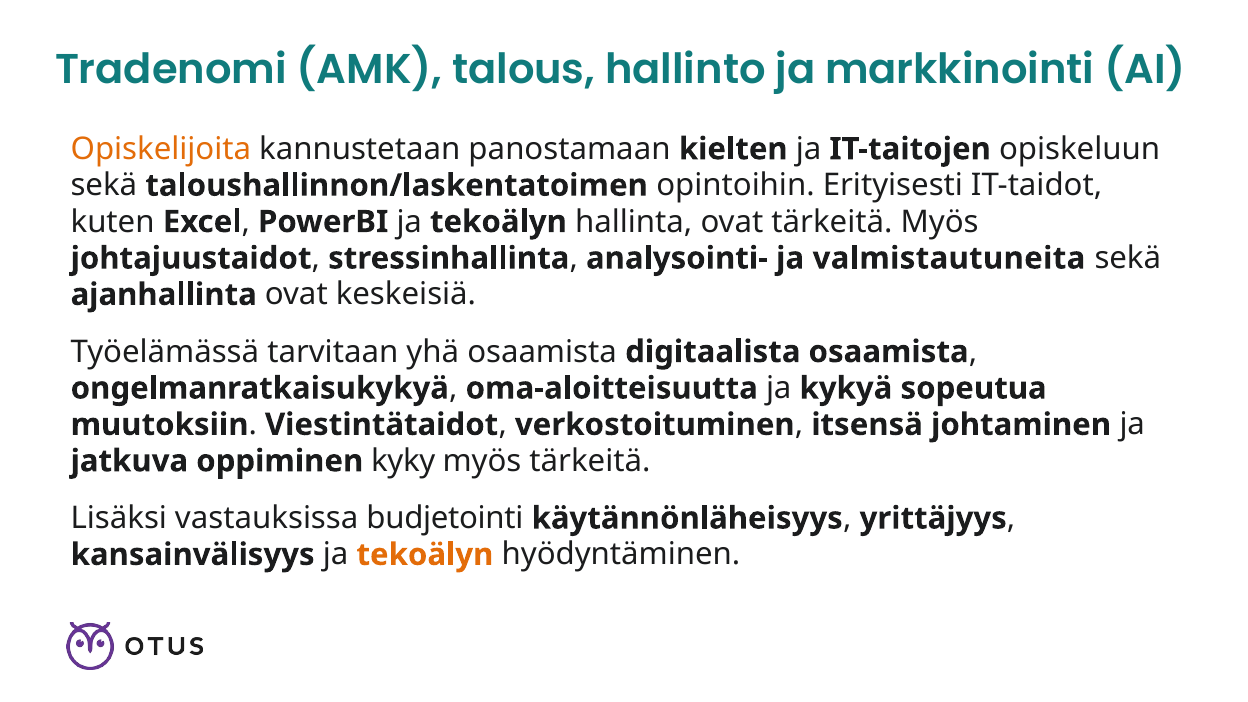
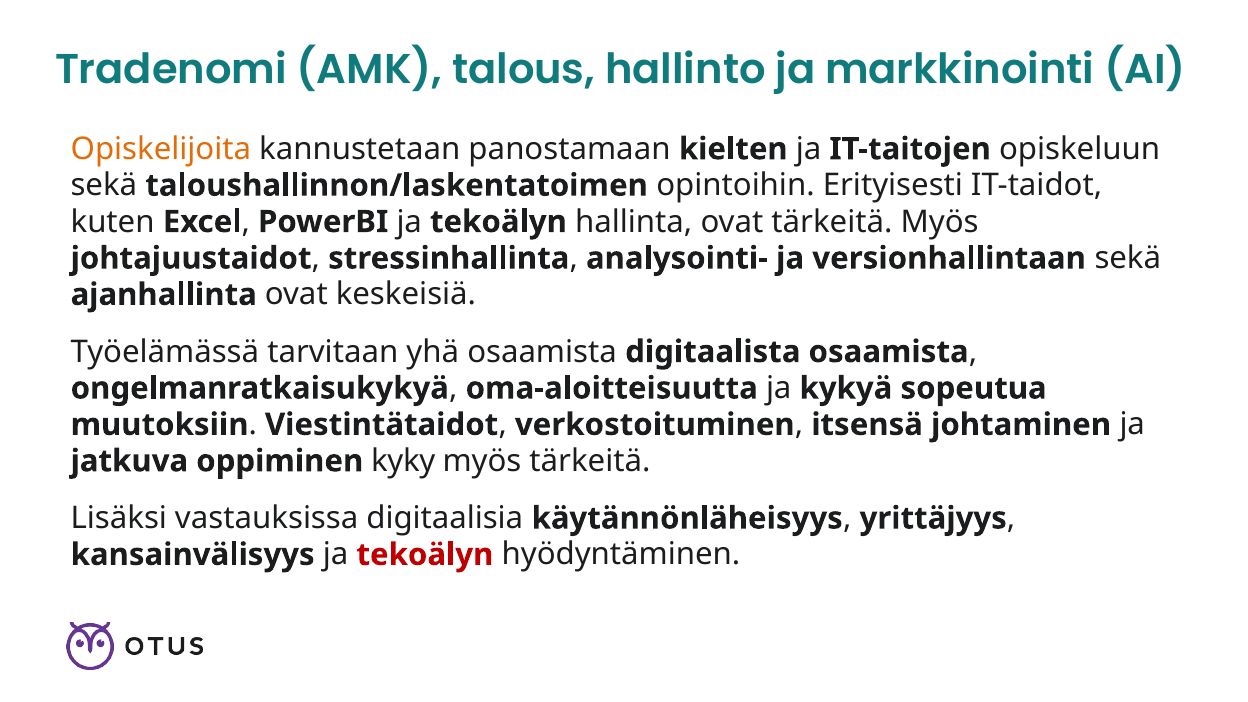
valmistautuneita: valmistautuneita -> versionhallintaan (949, 258)
budjetointi: budjetointi -> digitaalisia (445, 518)
tekoälyn colour: orange -> red (425, 555)
